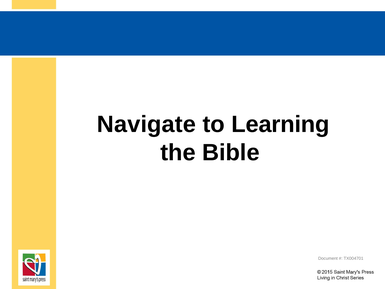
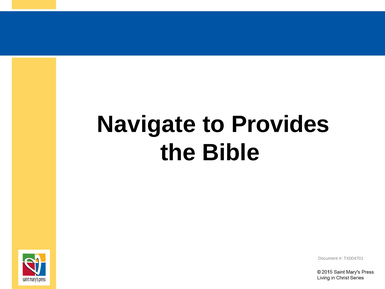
Learning: Learning -> Provides (280, 124)
